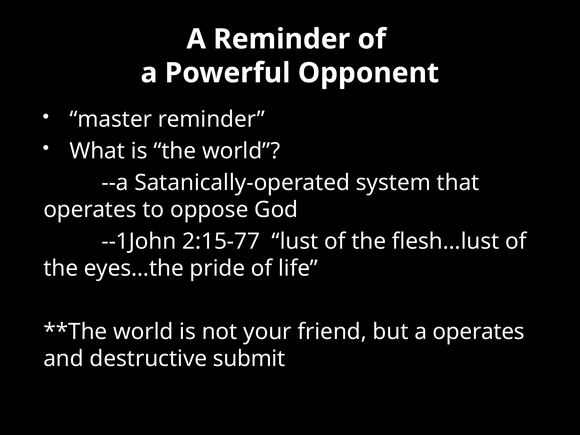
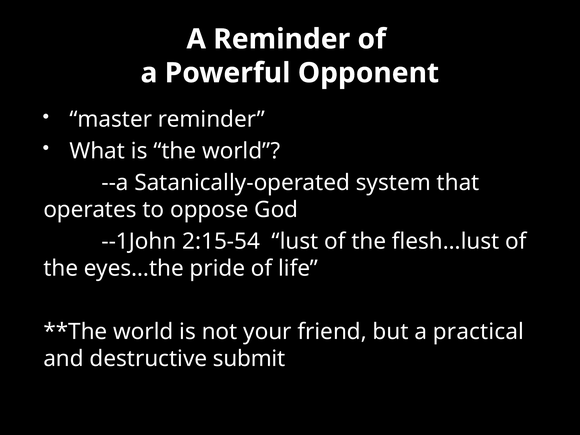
2:15-77: 2:15-77 -> 2:15-54 (221, 241)
a operates: operates -> practical (478, 332)
